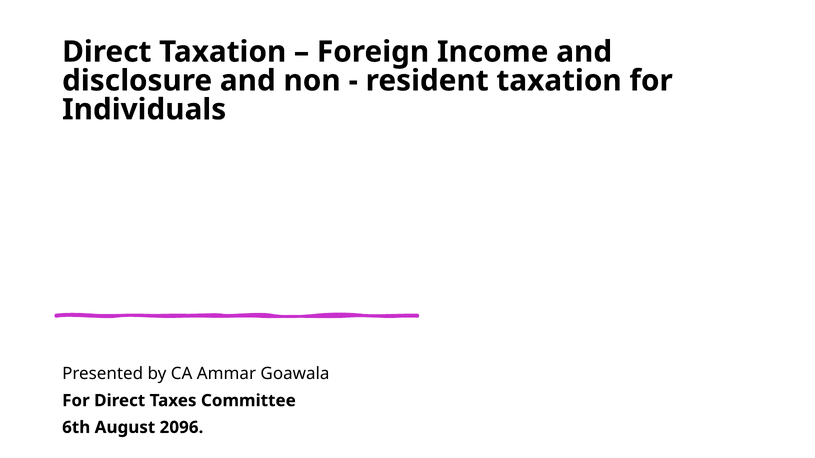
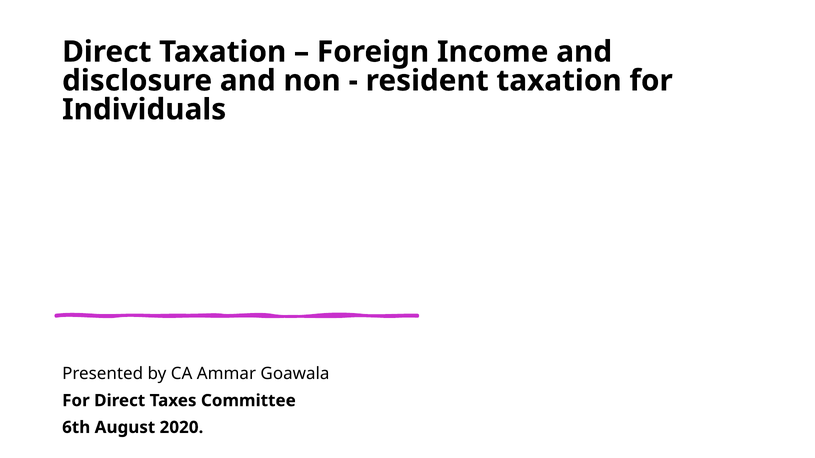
2096: 2096 -> 2020 (181, 428)
